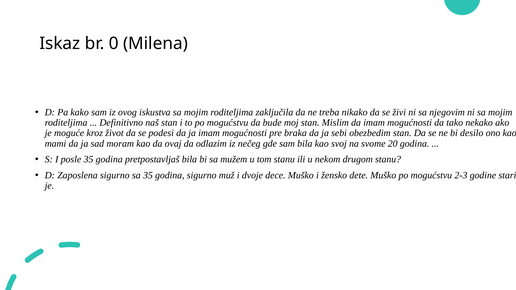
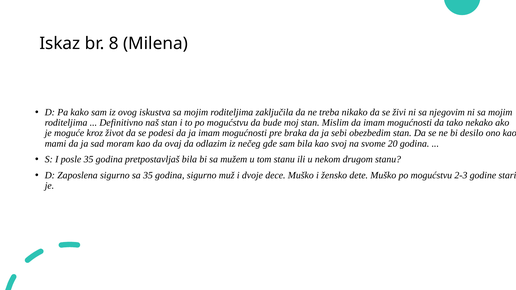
0: 0 -> 8 (114, 43)
